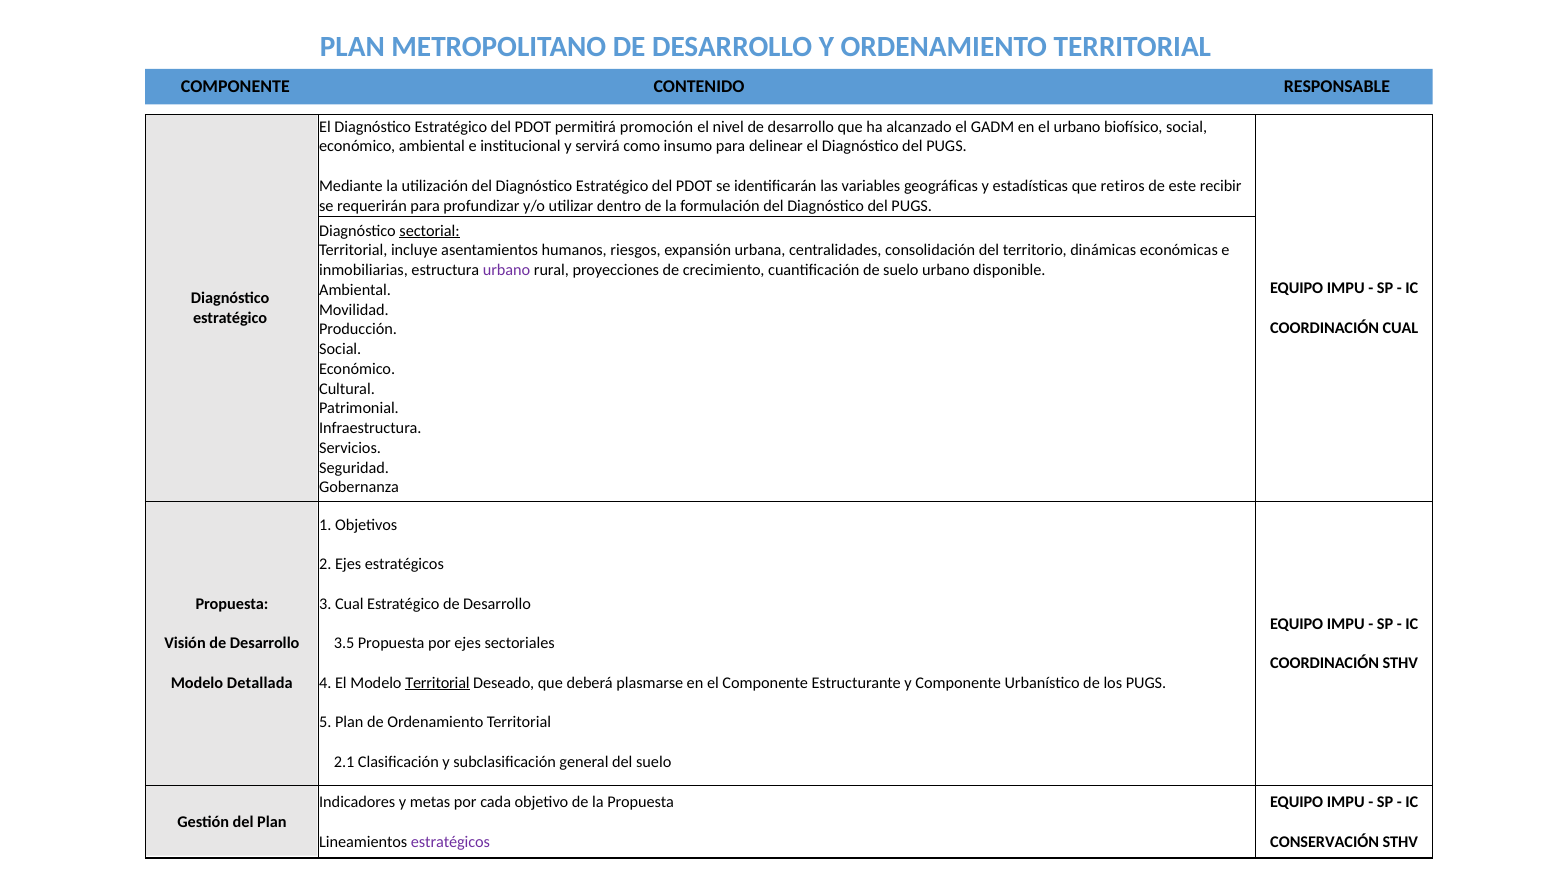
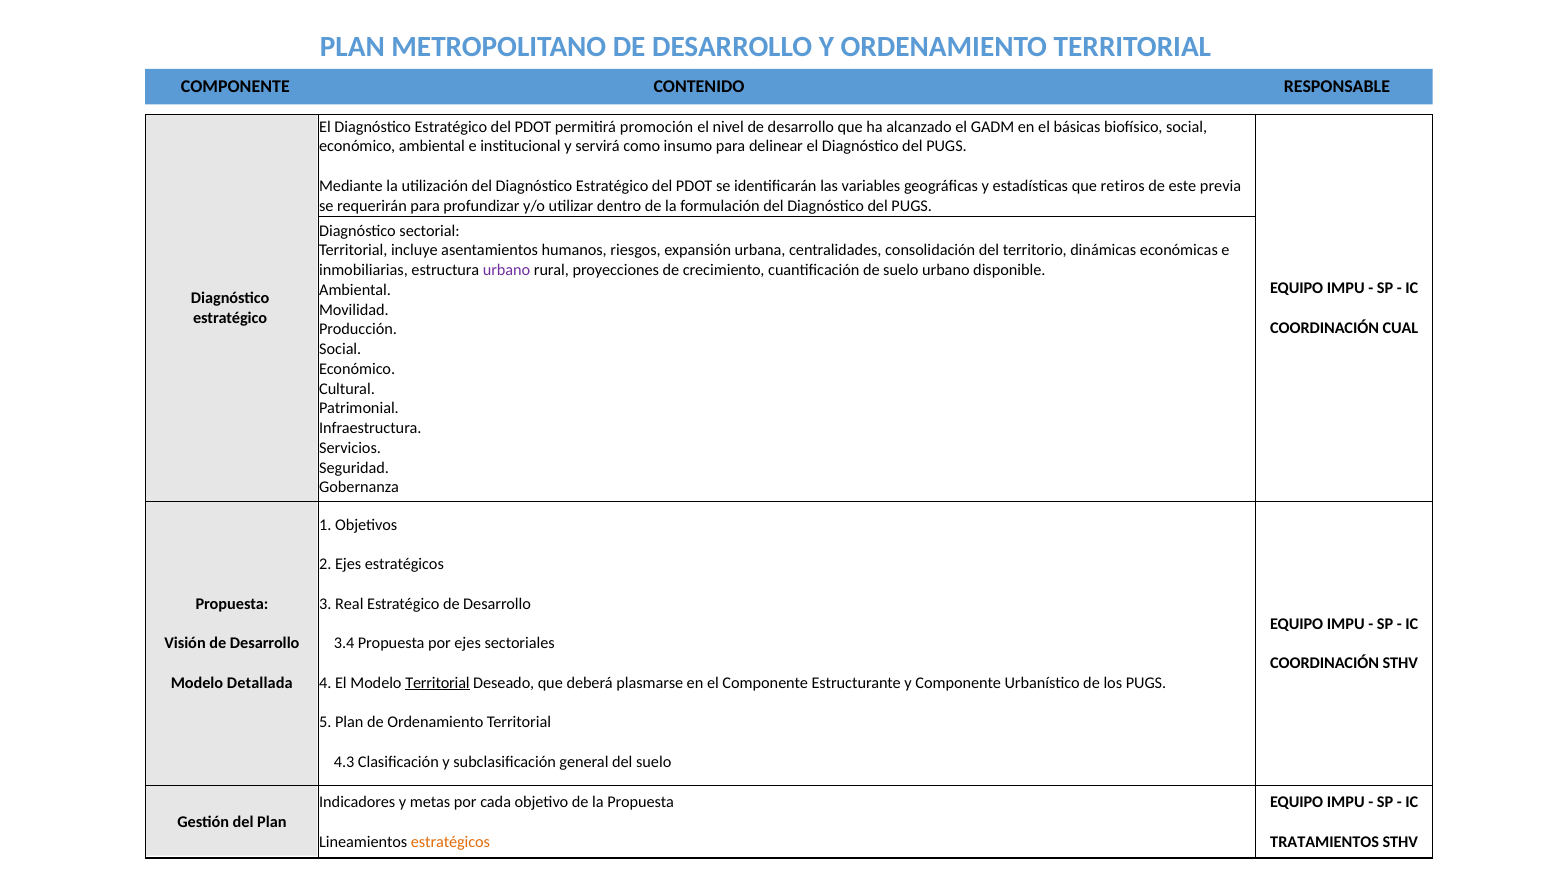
el urbano: urbano -> básicas (1077, 127)
recibir: recibir -> previa (1221, 186)
sectorial underline: present -> none (430, 231)
3 Cual: Cual -> Real (349, 604)
3.5: 3.5 -> 3.4 (344, 643)
2.1: 2.1 -> 4.3 (344, 762)
estratégicos colour: purple -> orange (450, 842)
CONSERVACIÓN: CONSERVACIÓN -> TRATAMIENTOS (1325, 842)
